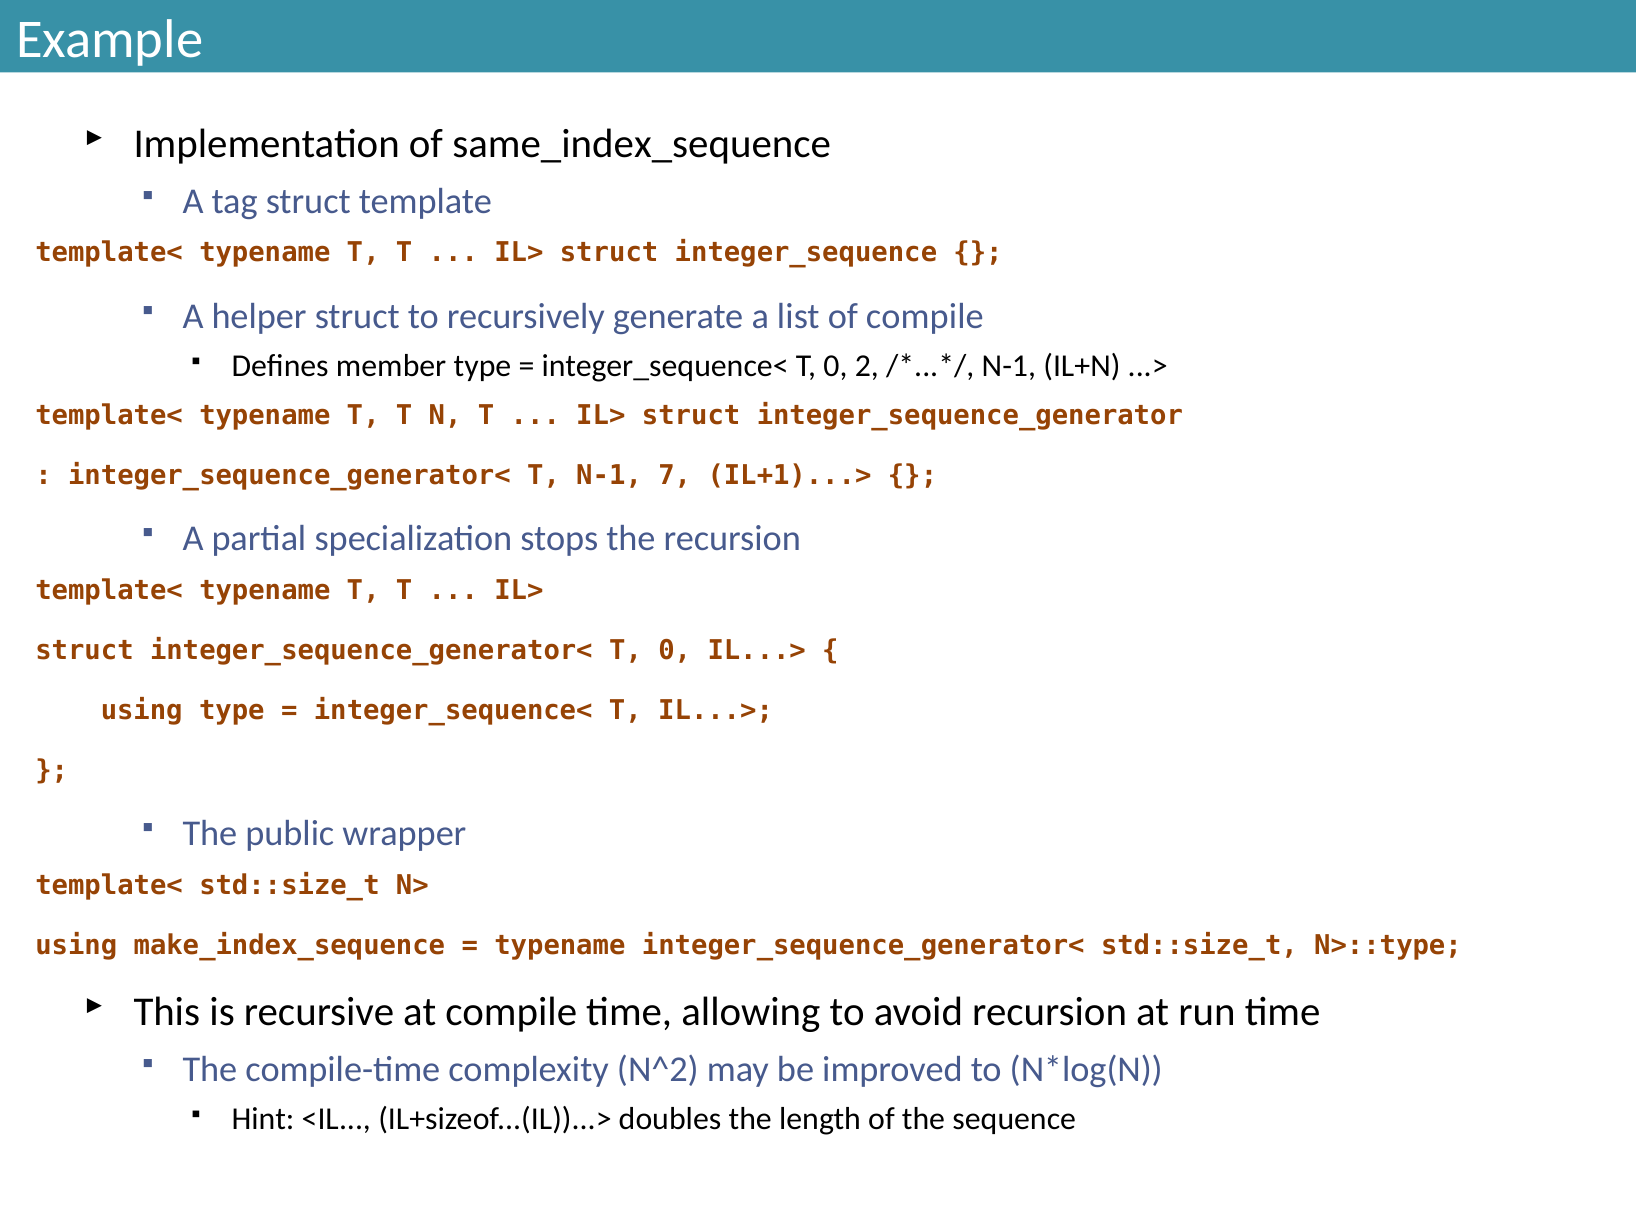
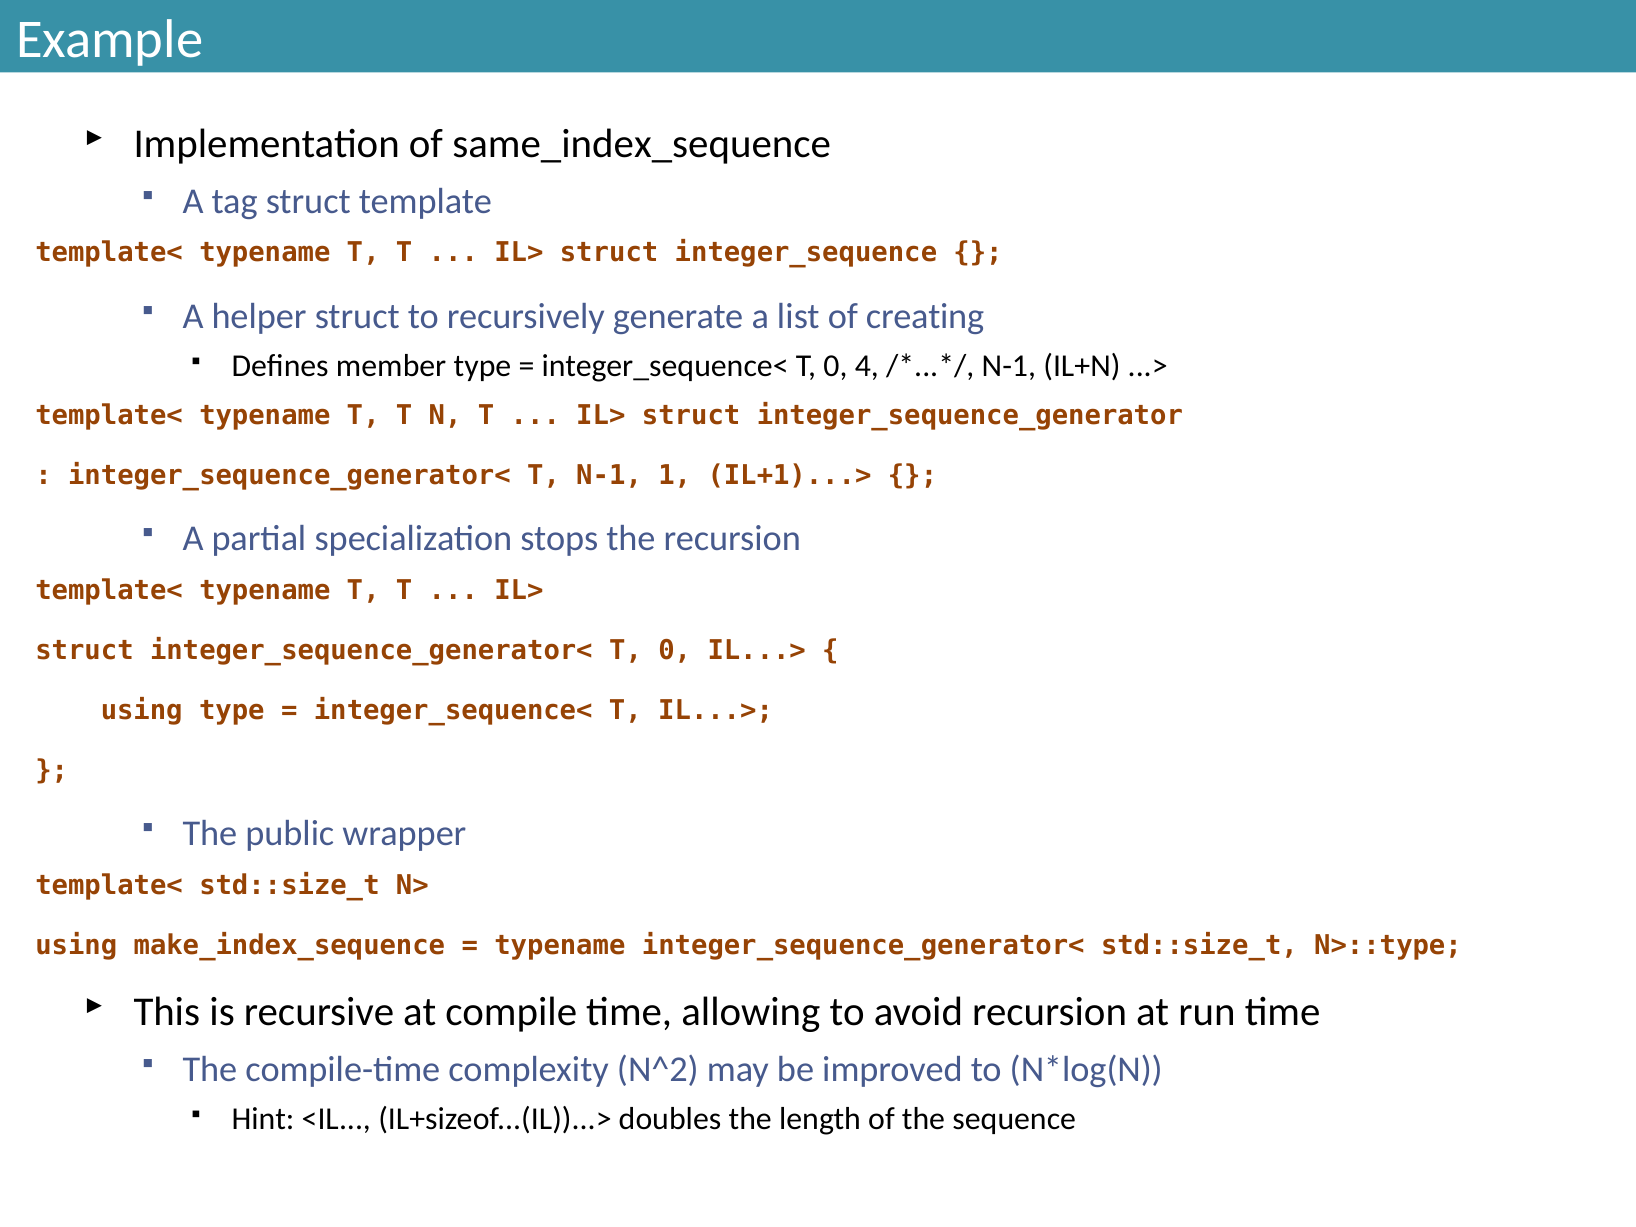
of compile: compile -> creating (925, 317)
2: 2 -> 4 (867, 366)
7: 7 -> 1 (675, 475)
